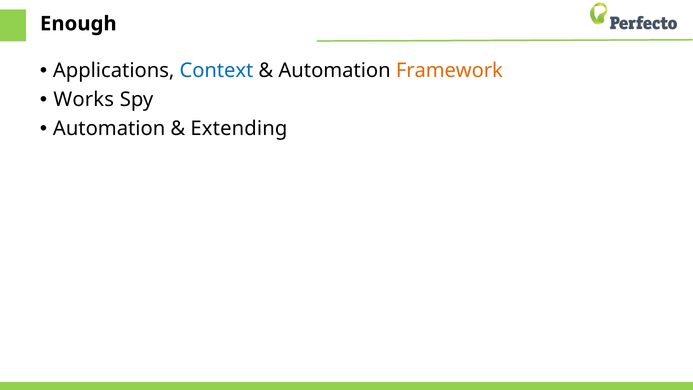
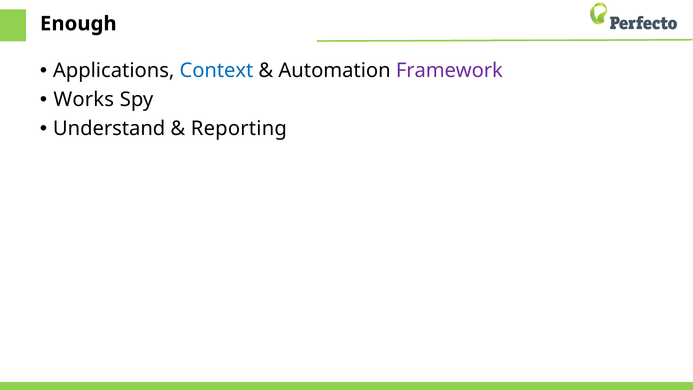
Framework colour: orange -> purple (449, 71)
Automation: Automation -> Understand (109, 129)
Extending: Extending -> Reporting (239, 129)
